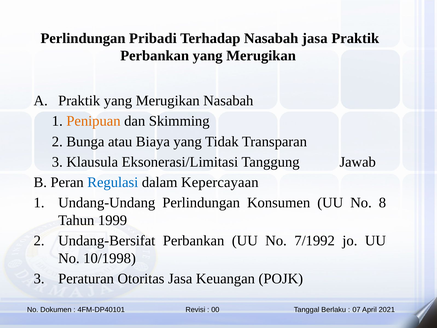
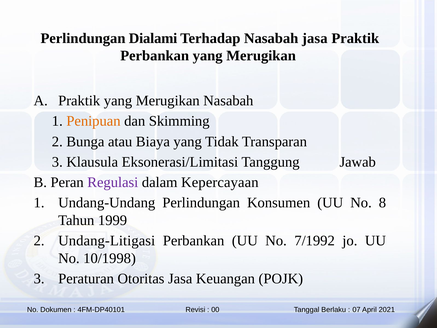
Pribadi: Pribadi -> Dialami (153, 38)
Regulasi colour: blue -> purple (113, 182)
Undang-Bersifat: Undang-Bersifat -> Undang-Litigasi (107, 241)
